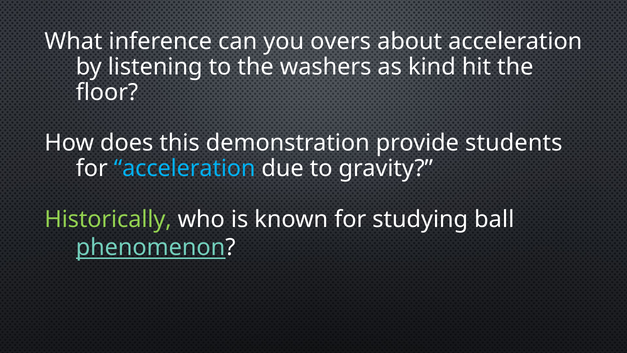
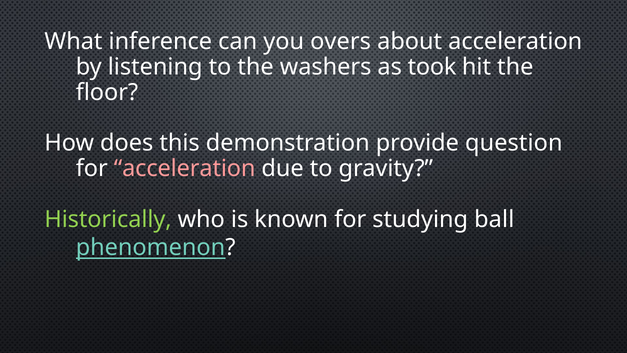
kind: kind -> took (432, 67)
students: students -> question (514, 143)
acceleration colour: light blue -> pink (185, 168)
